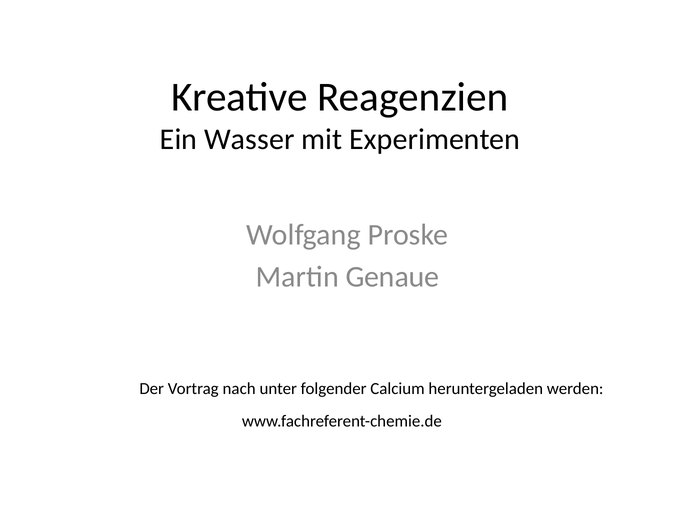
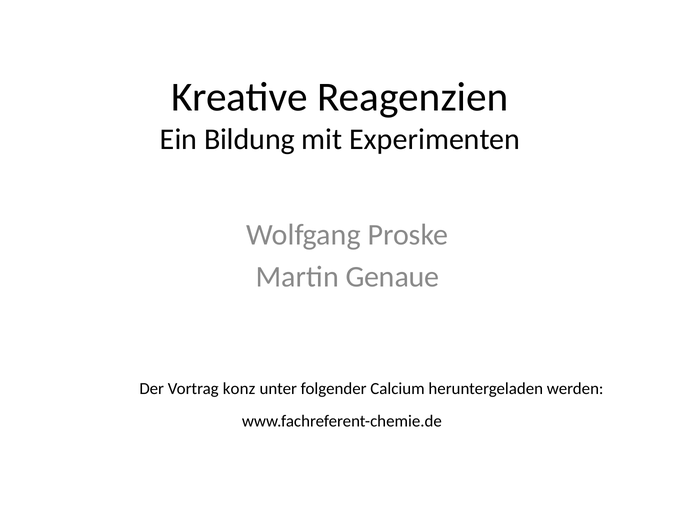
Wasser: Wasser -> Bildung (249, 139)
nach: nach -> konz (239, 389)
